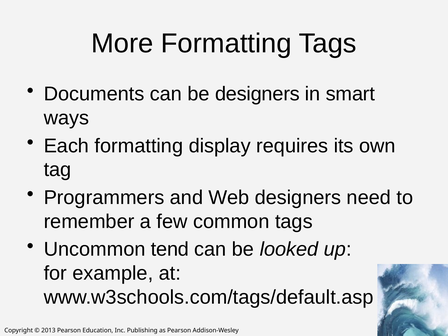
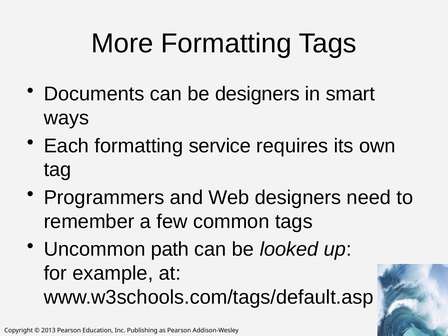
display: display -> service (220, 146)
tend: tend -> path (170, 249)
